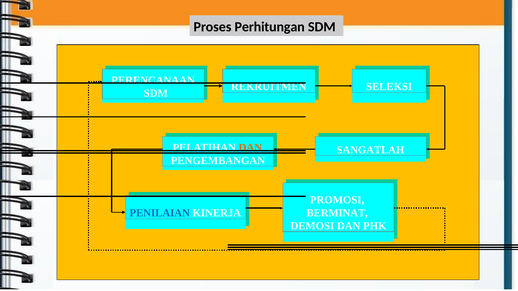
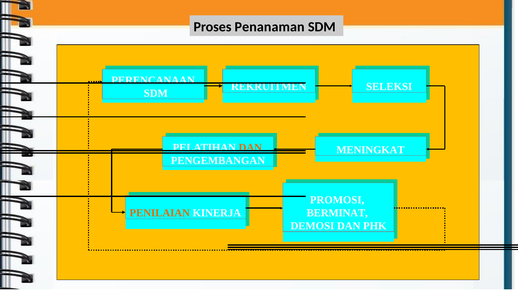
Perhitungan: Perhitungan -> Penanaman (270, 27)
SANGATLAH: SANGATLAH -> MENINGKAT (370, 150)
PENILAIAN colour: blue -> orange (160, 213)
